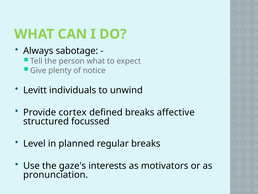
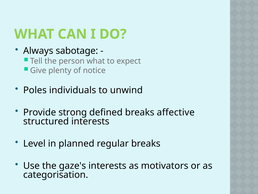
Levitt: Levitt -> Poles (35, 90)
cortex: cortex -> strong (73, 112)
structured focussed: focussed -> interests (90, 121)
pronunciation: pronunciation -> categorisation (56, 174)
